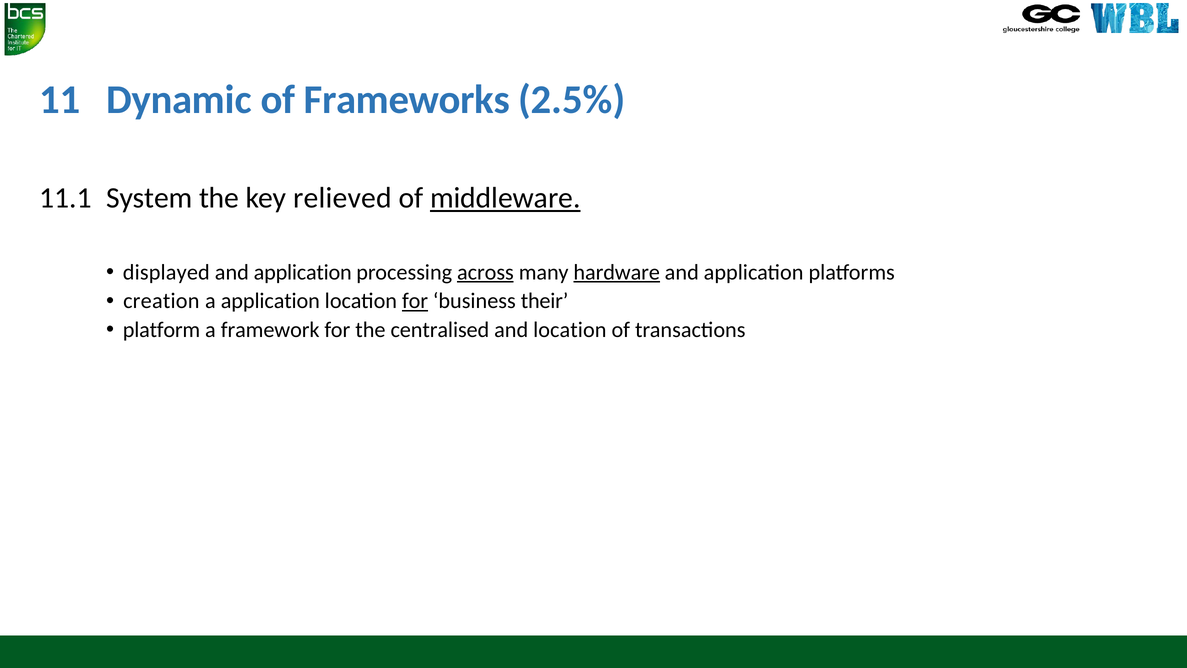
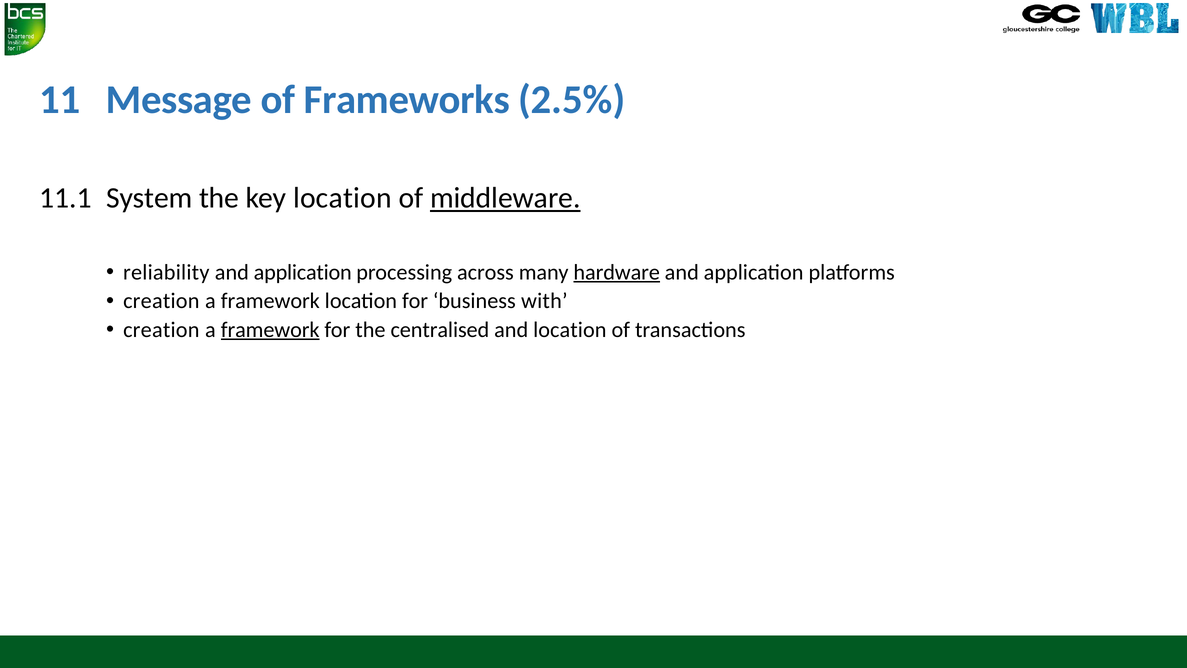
Dynamic: Dynamic -> Message (179, 100)
key relieved: relieved -> location (342, 198)
displayed: displayed -> reliability (166, 272)
across underline: present -> none (485, 272)
application: application -> framework (270, 301)
for underline: present -> none (415, 301)
their: their -> with (544, 301)
platform: platform -> creation (161, 330)
framework underline: none -> present (270, 330)
